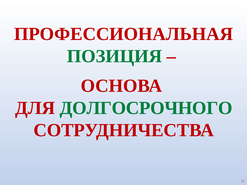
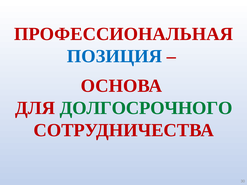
ПОЗИЦИЯ colour: green -> blue (114, 56)
